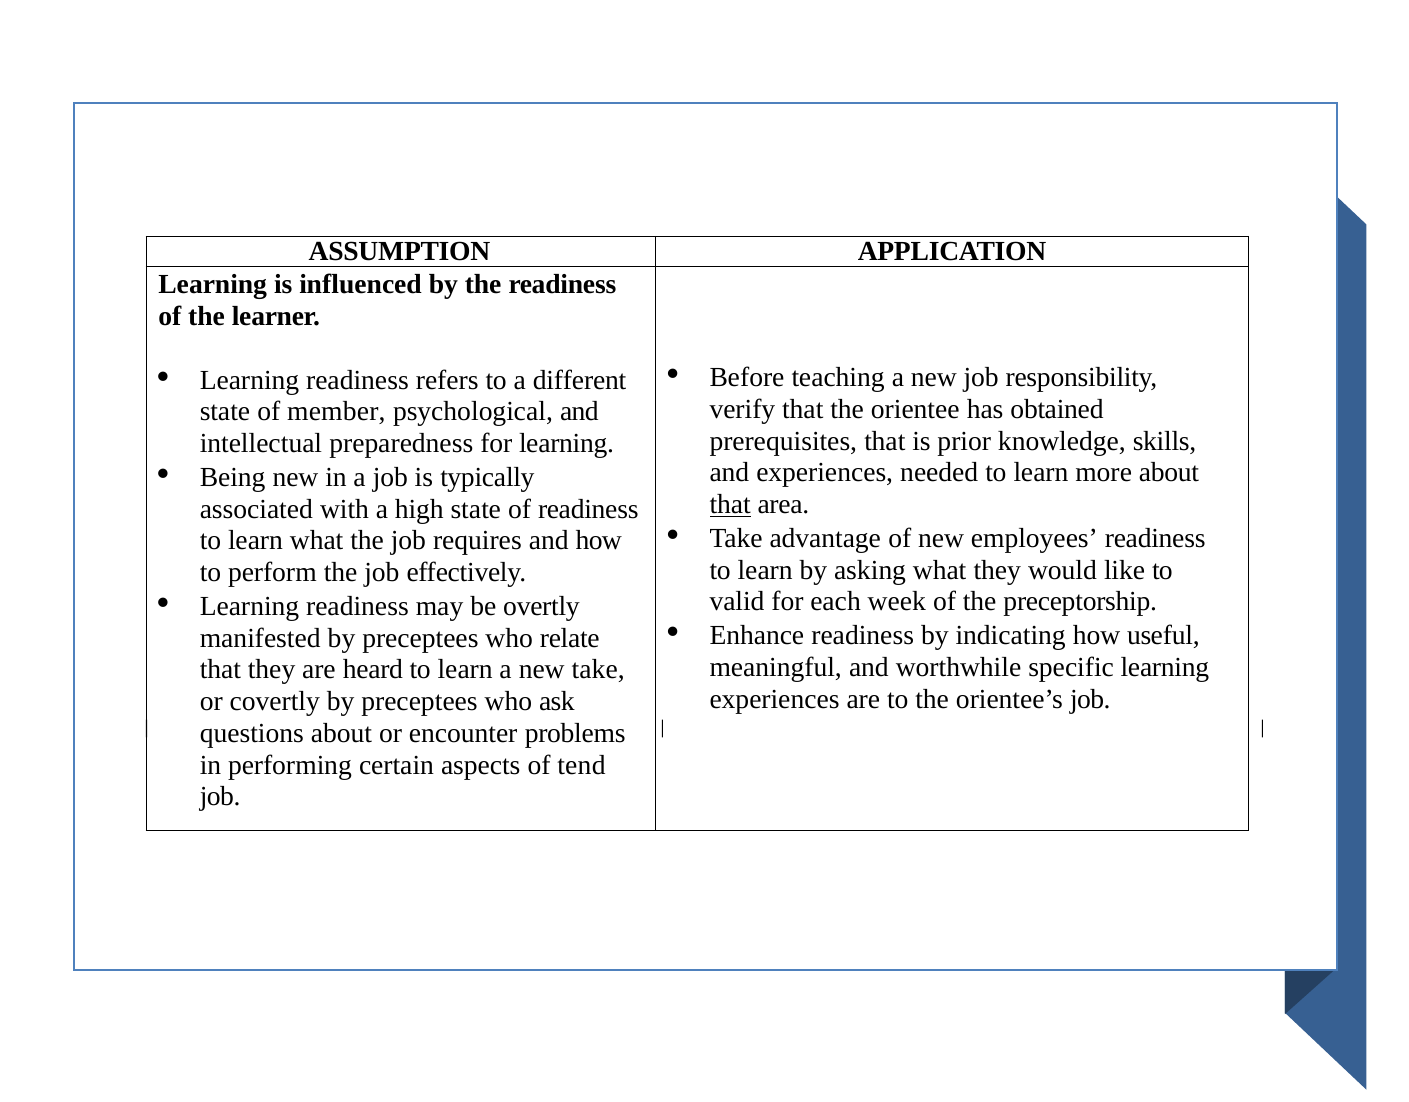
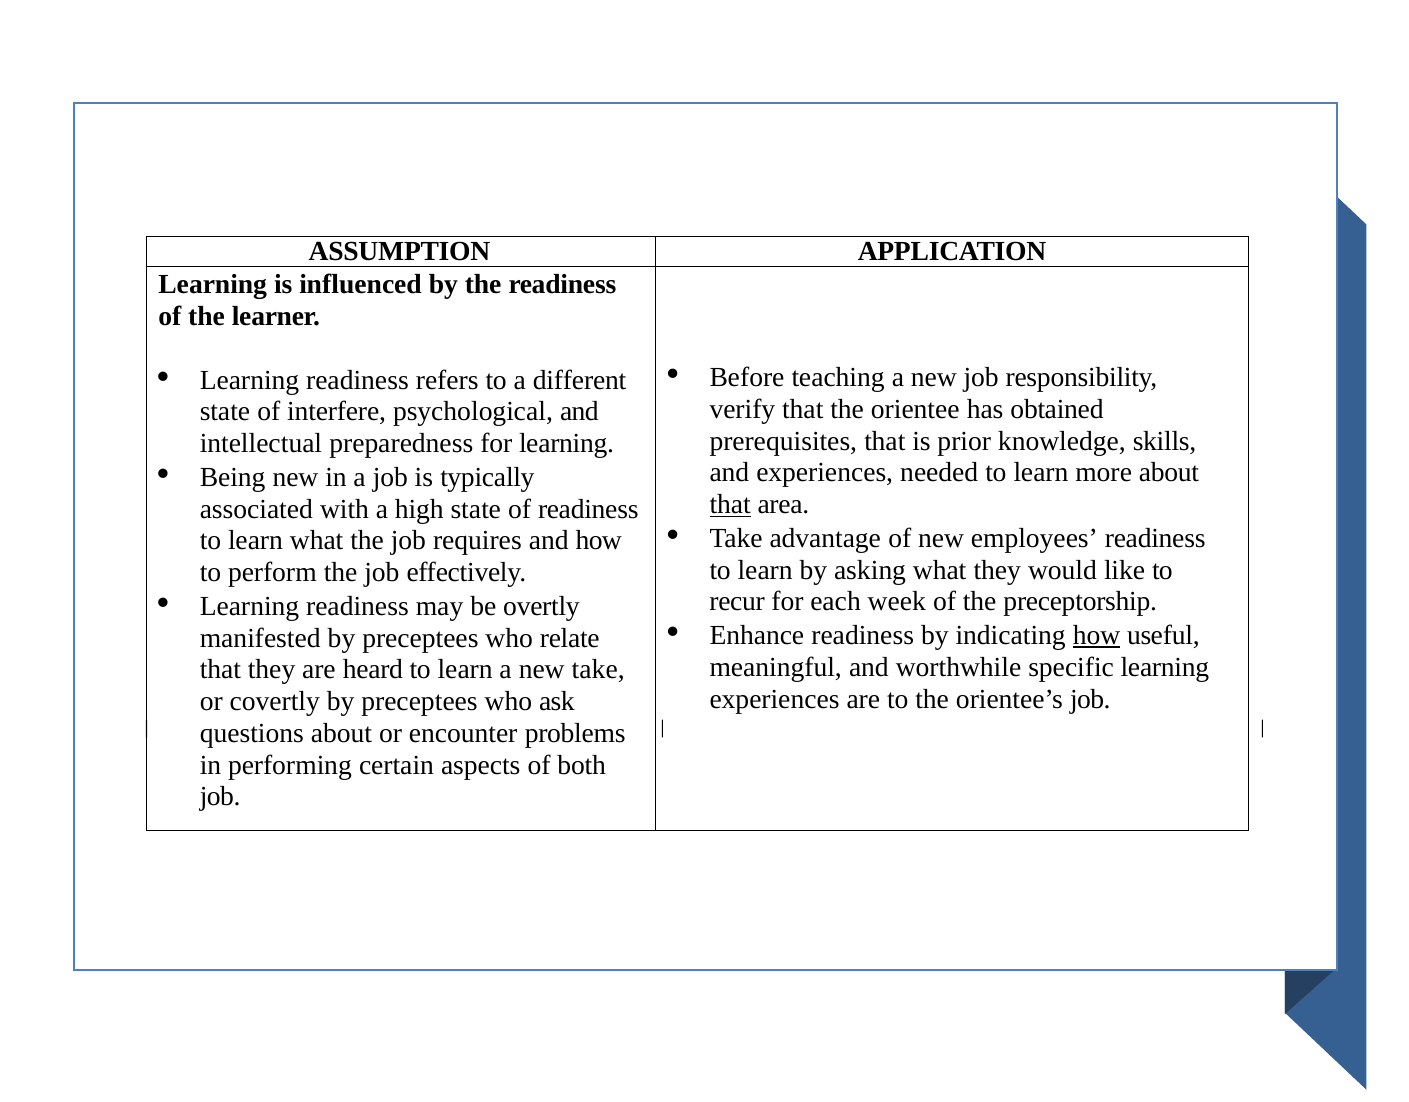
member: member -> interfere (337, 412)
valid: valid -> recur (737, 602)
how underline: none -> present (1097, 636)
tend: tend -> both (582, 766)
